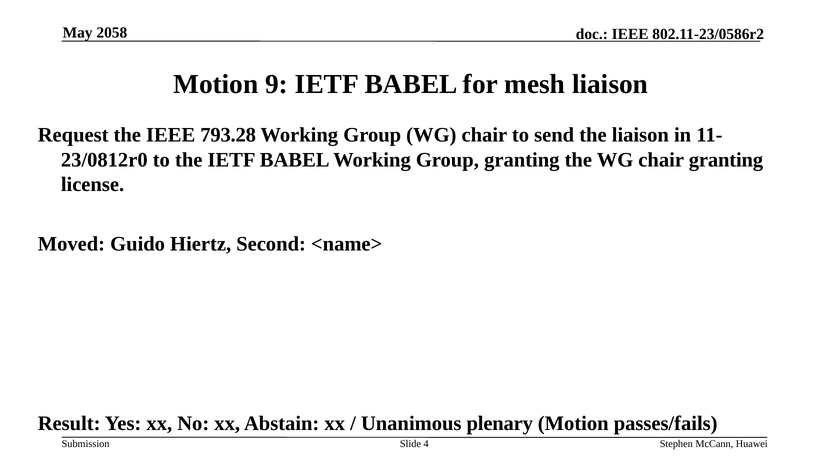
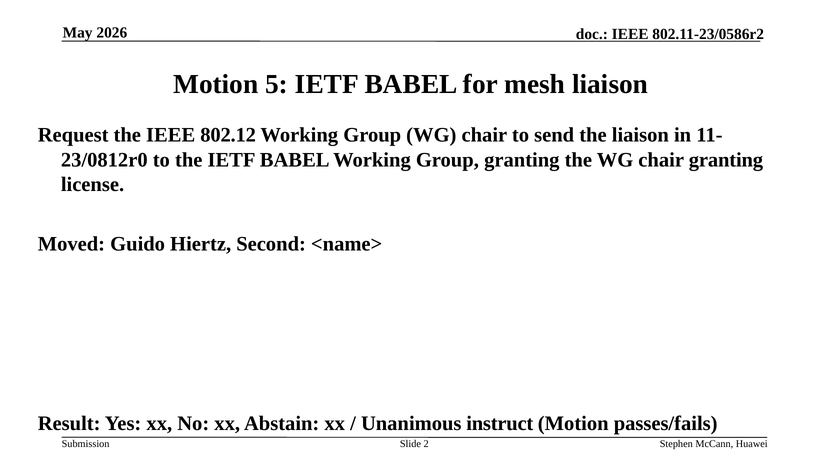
2058: 2058 -> 2026 (112, 33)
9: 9 -> 5 (277, 84)
793.28: 793.28 -> 802.12 (228, 135)
plenary: plenary -> instruct (500, 423)
4: 4 -> 2 (426, 443)
